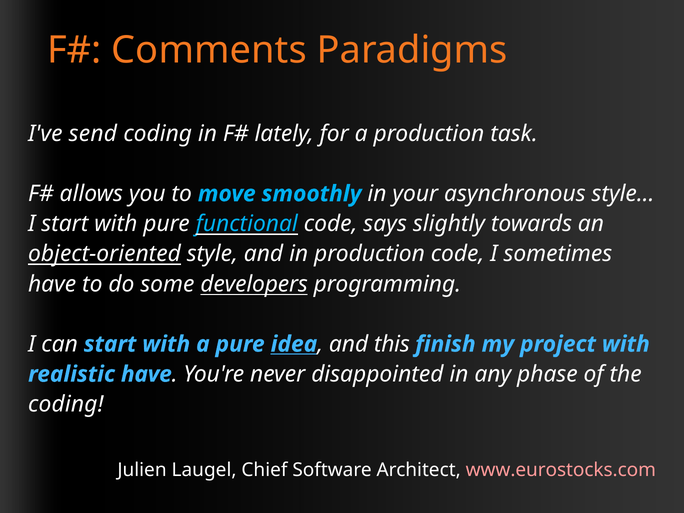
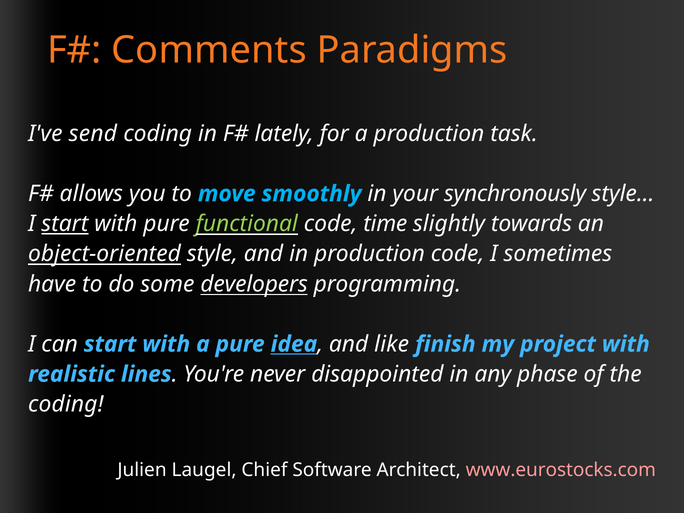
asynchronous: asynchronous -> synchronously (515, 194)
start underline: none -> present (65, 224)
functional colour: light blue -> light green (247, 224)
says: says -> time (385, 224)
this: this -> like (392, 344)
realistic have: have -> lines (146, 374)
